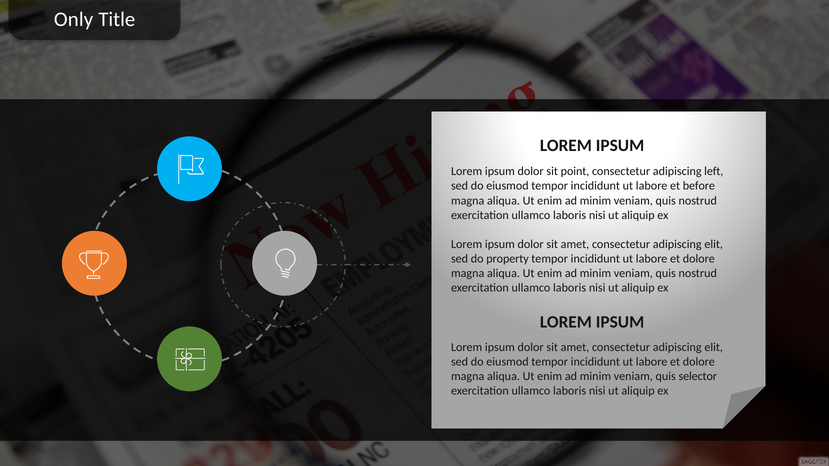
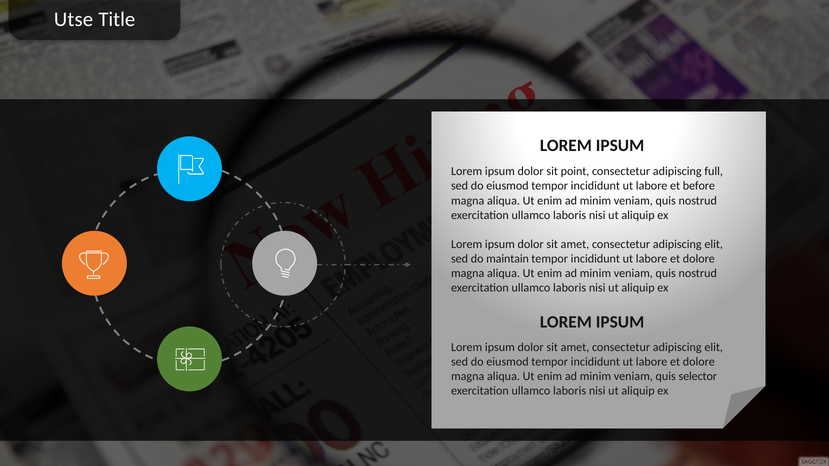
Only: Only -> Utse (74, 20)
left: left -> full (714, 172)
property: property -> maintain (508, 259)
